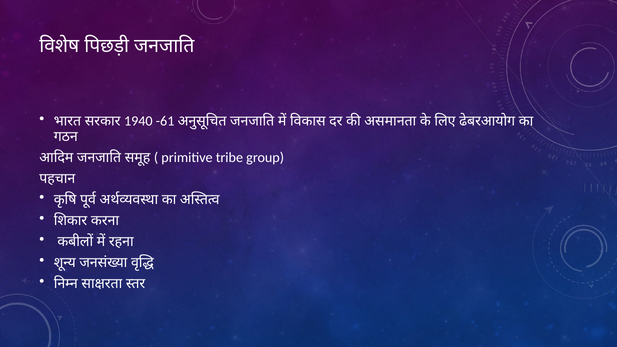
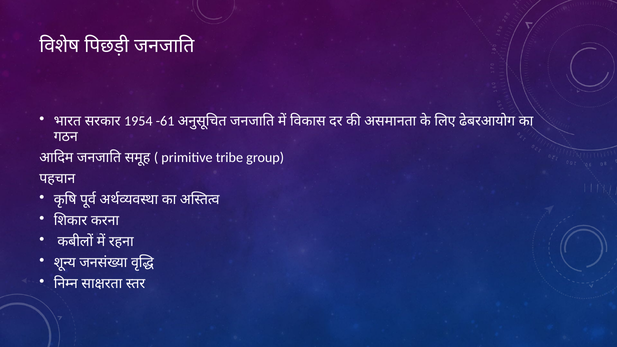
1940: 1940 -> 1954 (138, 121)
